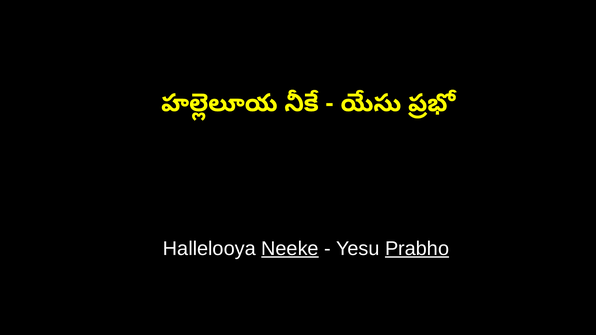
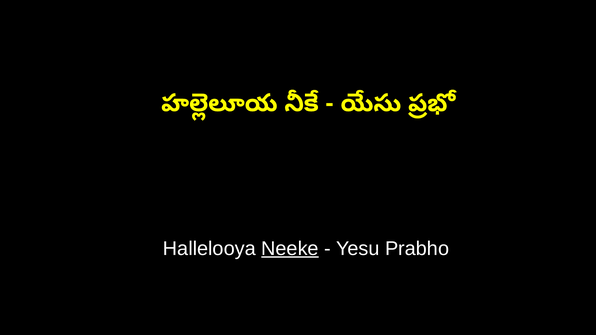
Prabho underline: present -> none (417, 249)
